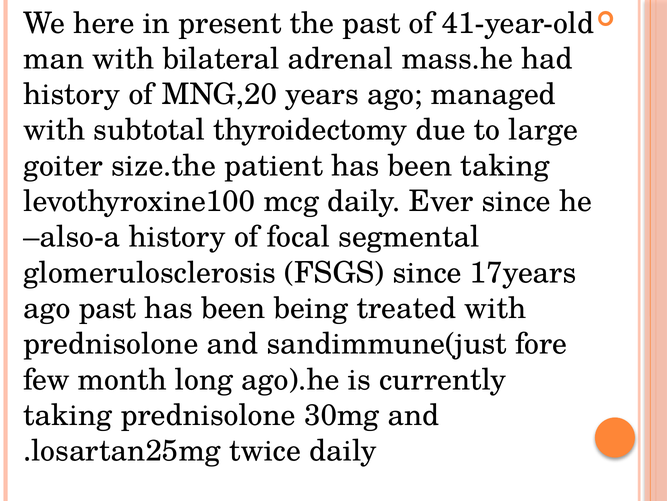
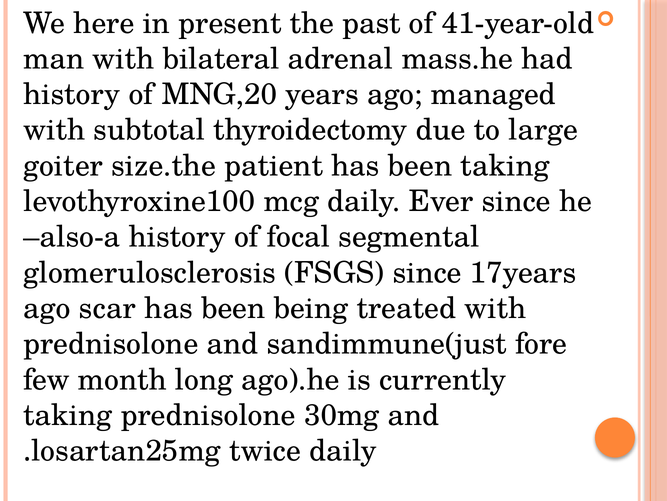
ago past: past -> scar (107, 308)
